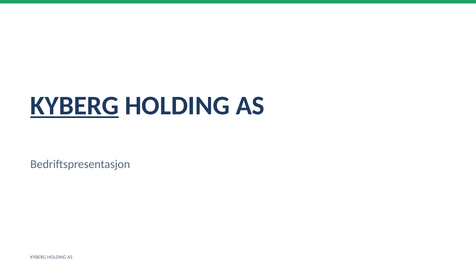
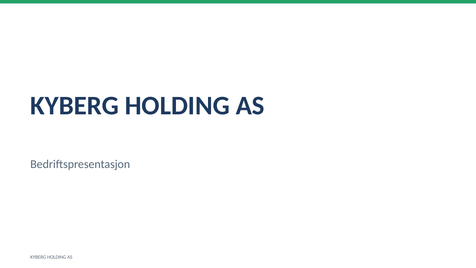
KYBERG underline: present -> none (75, 106)
